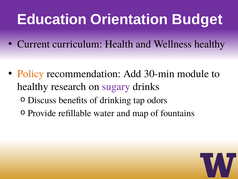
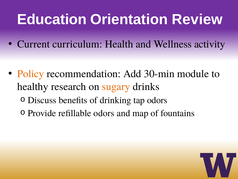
Budget: Budget -> Review (197, 19)
Wellness healthy: healthy -> activity (210, 44)
sugary colour: purple -> orange (116, 86)
refillable water: water -> odors (104, 113)
